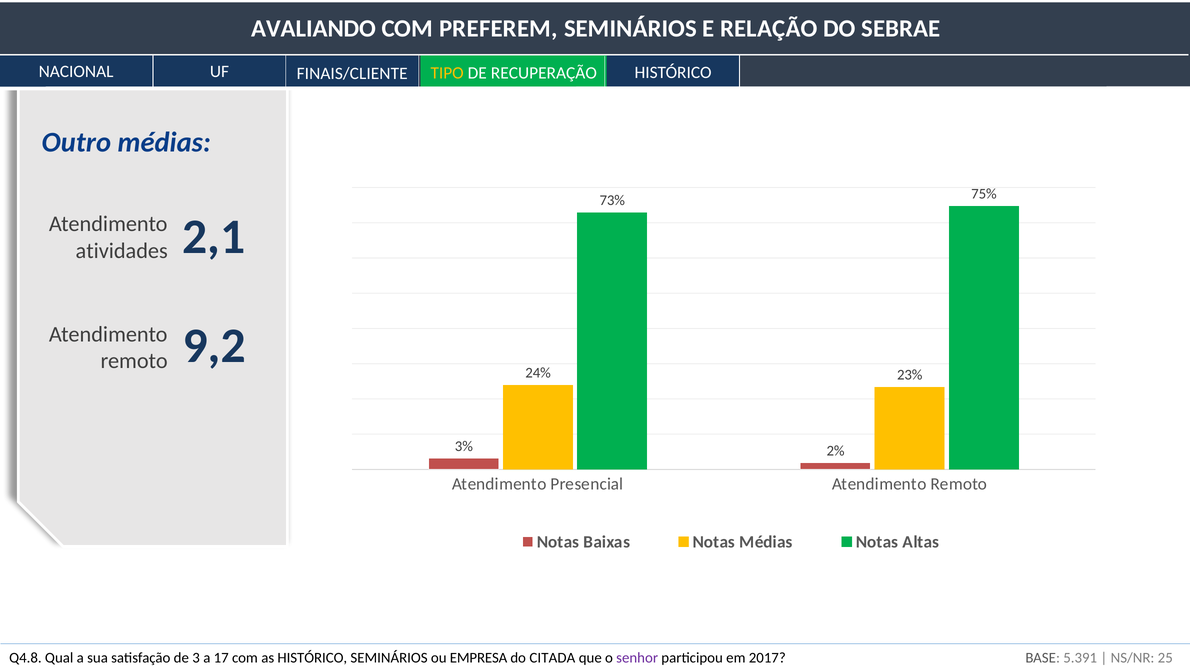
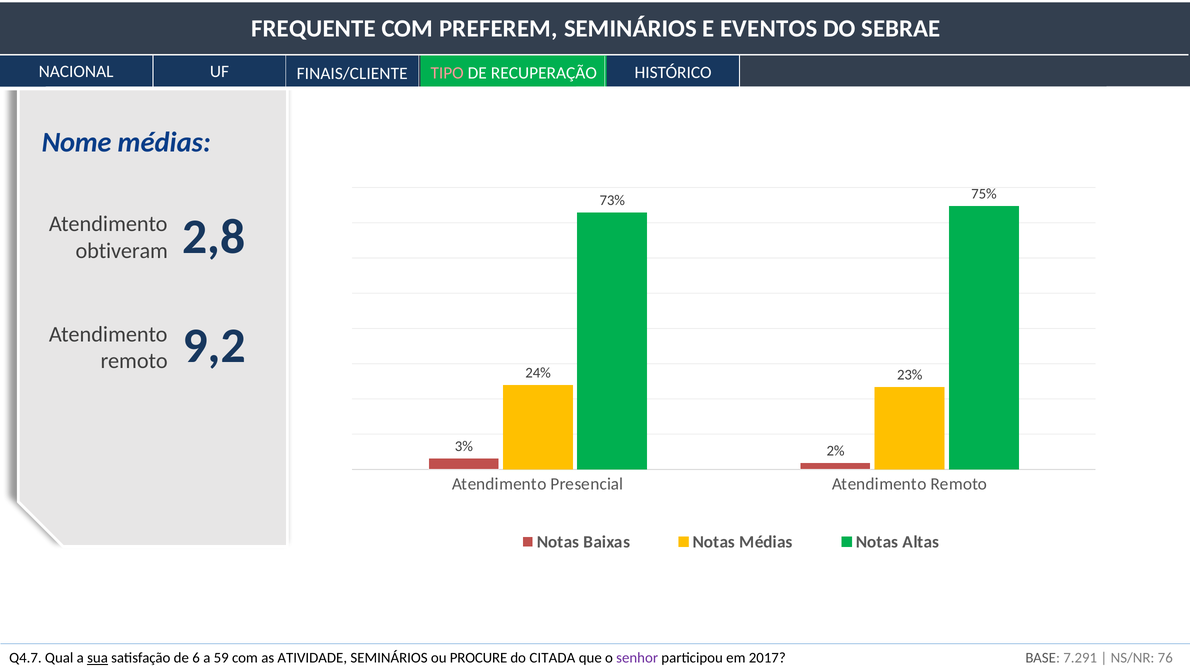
AVALIANDO: AVALIANDO -> FREQUENTE (314, 29)
RELAÇÃO: RELAÇÃO -> EVENTOS (769, 29)
TIPO colour: yellow -> pink (447, 73)
Outro: Outro -> Nome (77, 142)
2,1: 2,1 -> 2,8 (214, 237)
atividades: atividades -> obtiveram (122, 251)
5.391: 5.391 -> 7.291 (1080, 658)
25: 25 -> 76 (1165, 658)
Q4.8: Q4.8 -> Q4.7 (25, 658)
sua underline: none -> present (98, 658)
3: 3 -> 6 (196, 658)
17: 17 -> 59 (221, 658)
as HISTÓRICO: HISTÓRICO -> ATIVIDADE (312, 658)
EMPRESA: EMPRESA -> PROCURE (479, 658)
